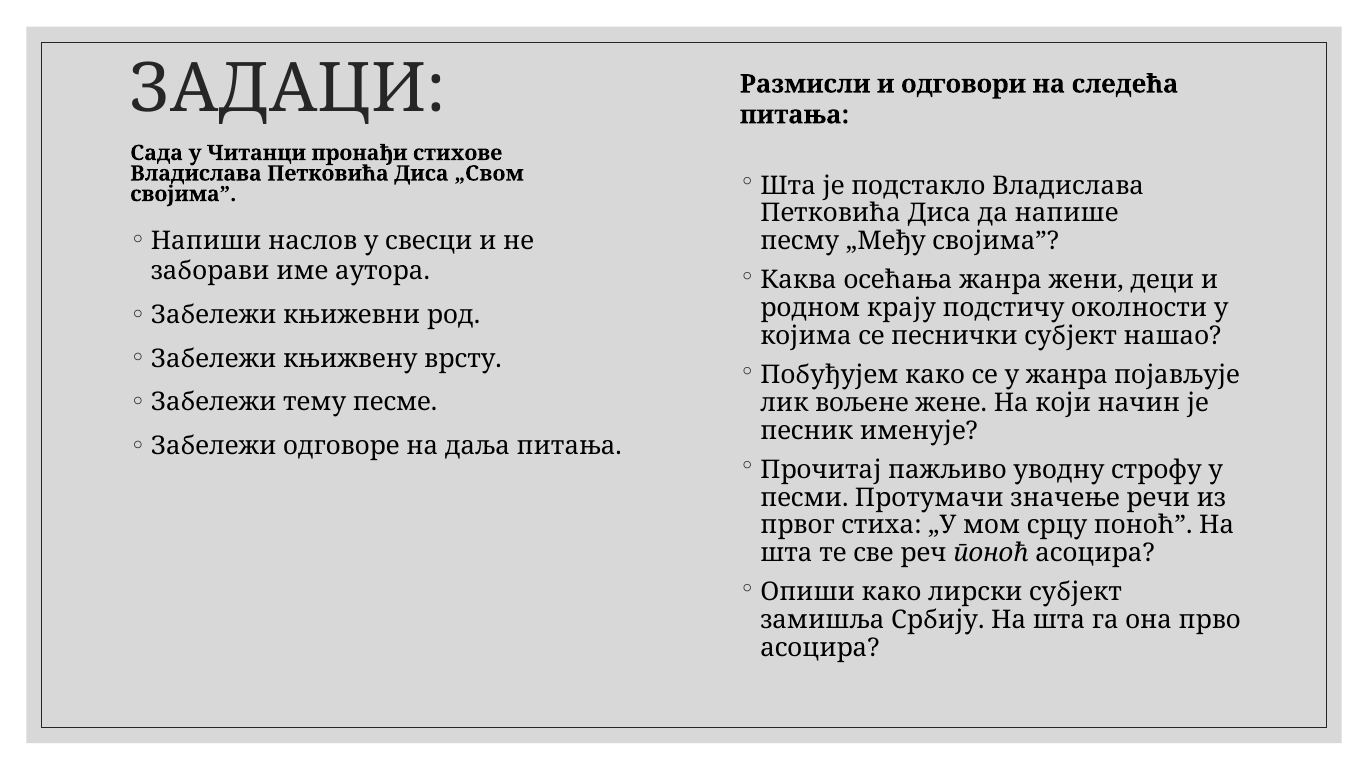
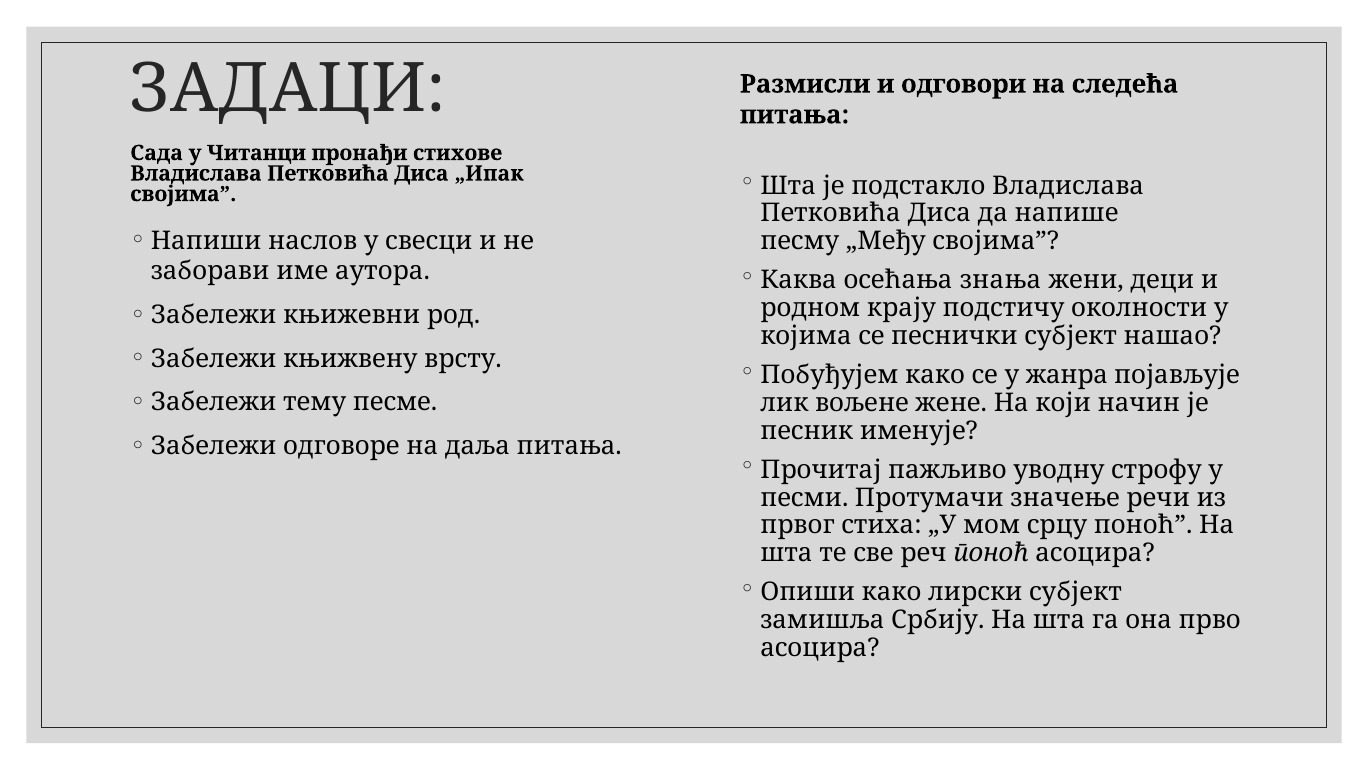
„Свом: „Свом -> „Ипак (489, 173)
осећања жанра: жанра -> знања (1000, 280)
